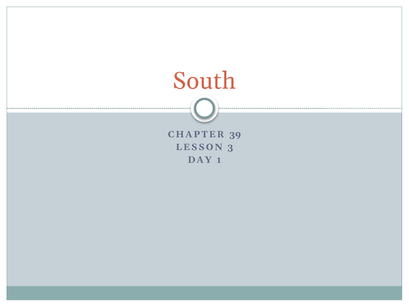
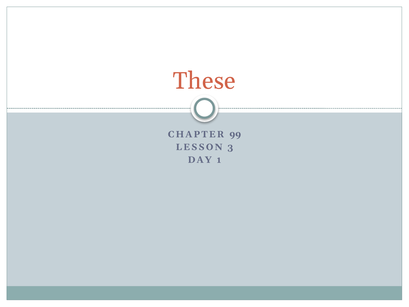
South: South -> These (204, 81)
39: 39 -> 99 (235, 134)
